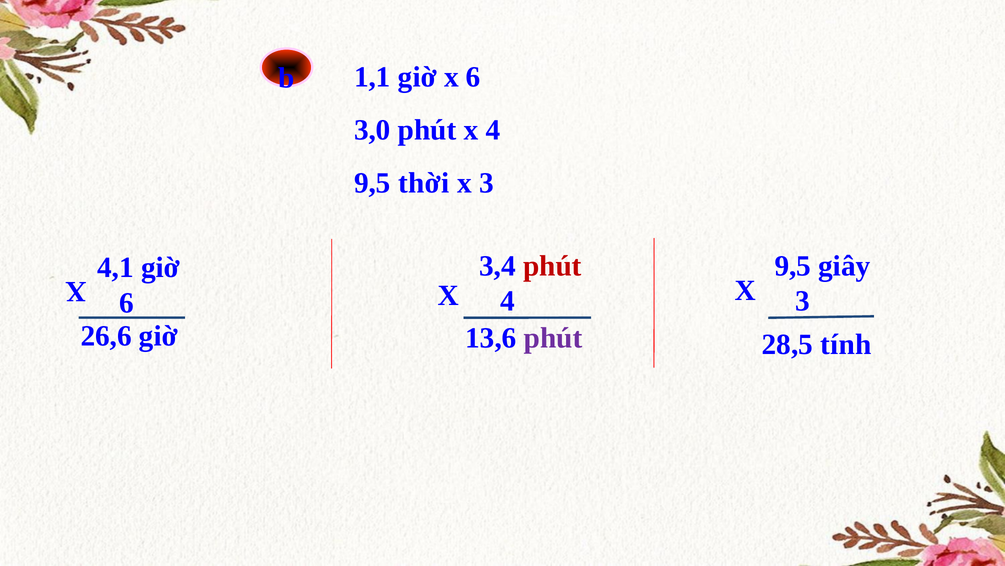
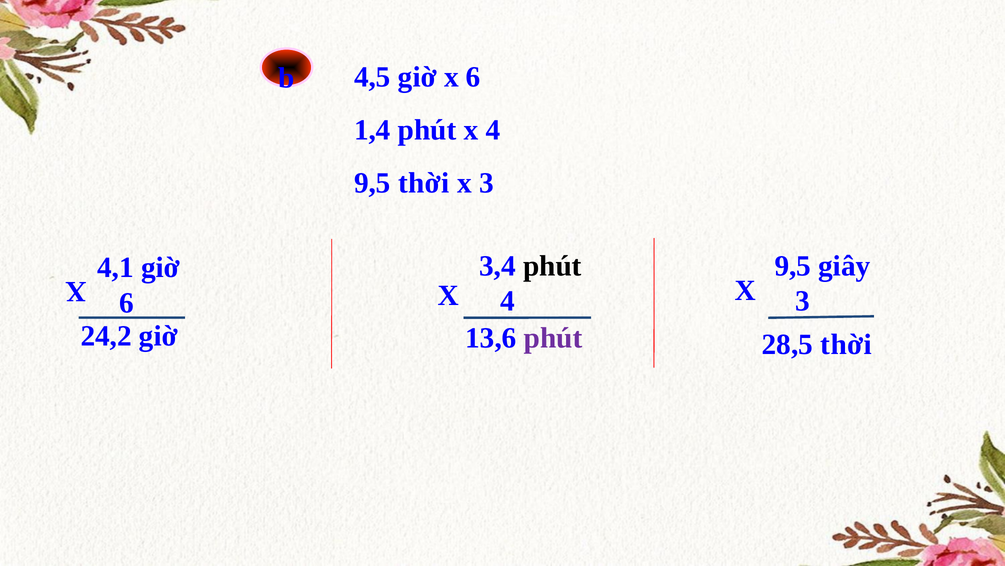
1,1: 1,1 -> 4,5 (372, 77)
3,0: 3,0 -> 1,4 (372, 130)
phút colour: red -> black (552, 266)
26,6: 26,6 -> 24,2 (106, 336)
28,5 tính: tính -> thời (846, 344)
